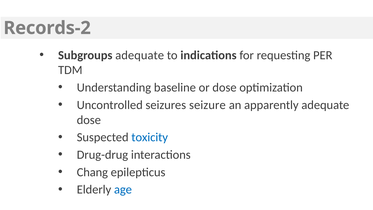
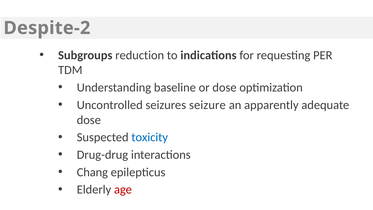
Records-2: Records-2 -> Despite-2 (47, 28)
Subgroups adequate: adequate -> reduction (140, 55)
age colour: blue -> red (123, 189)
